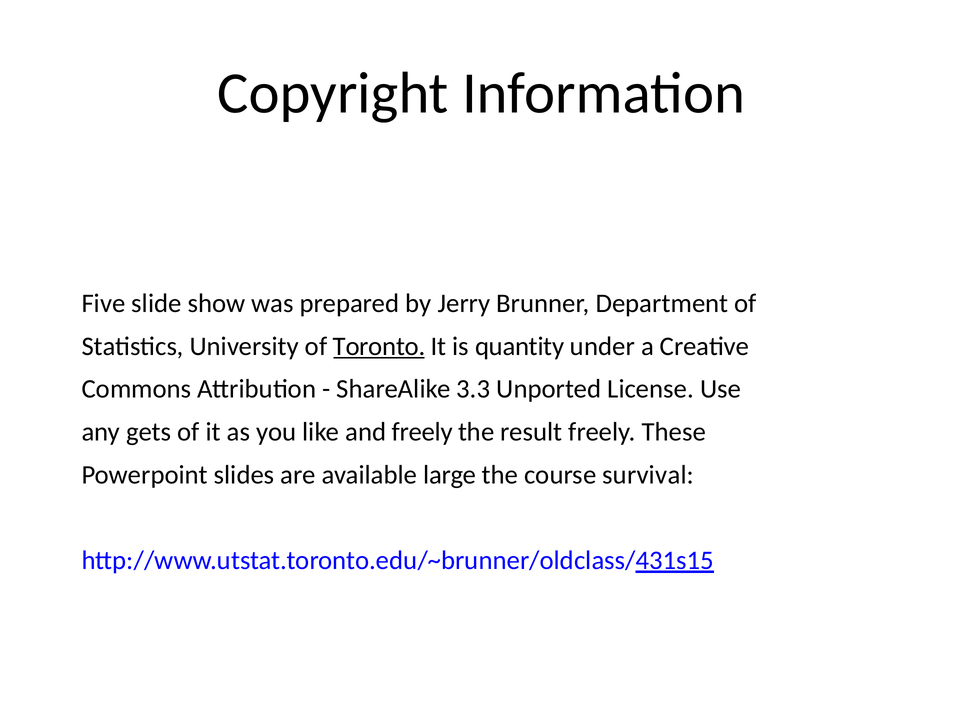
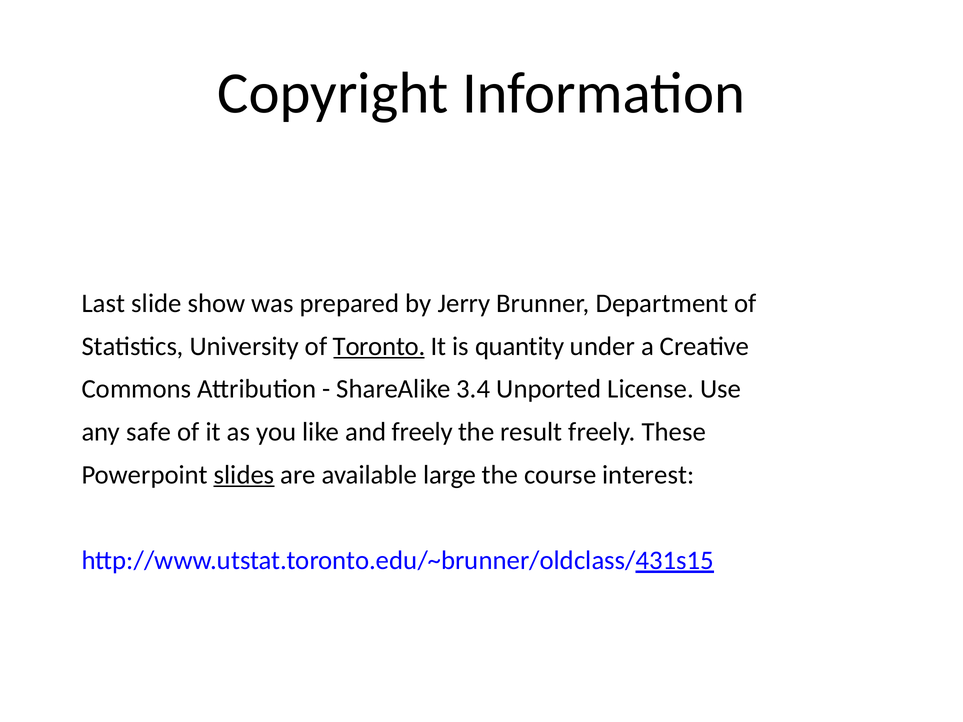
Five: Five -> Last (103, 304)
3.3: 3.3 -> 3.4 (473, 389)
gets: gets -> safe (149, 432)
slides underline: none -> present (244, 475)
survival: survival -> interest (648, 475)
